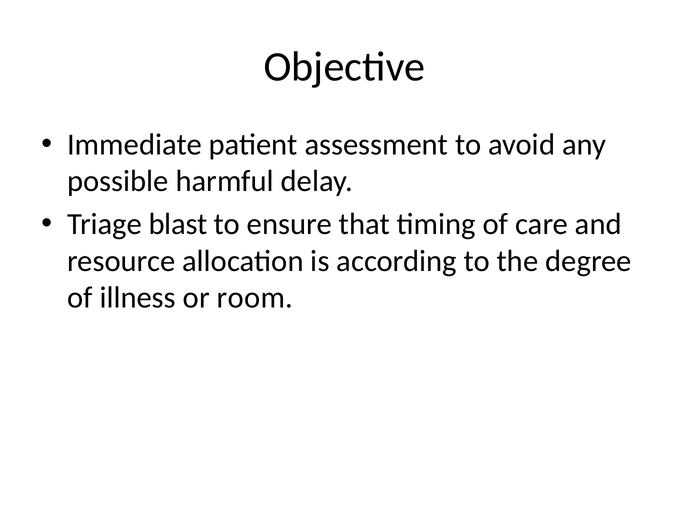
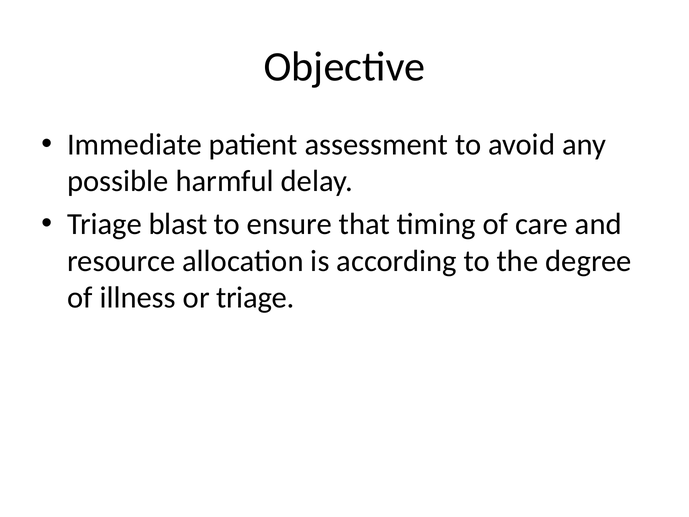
or room: room -> triage (255, 298)
